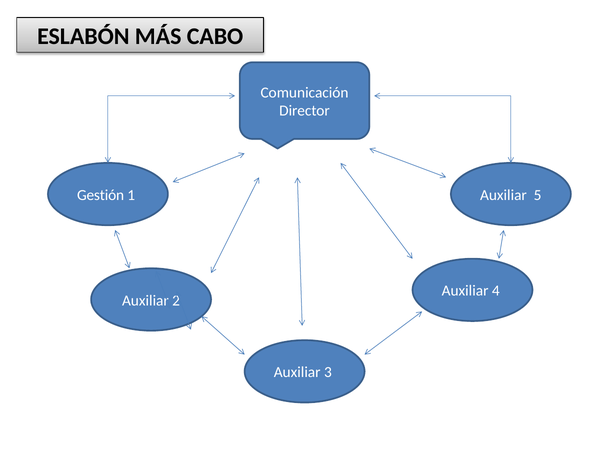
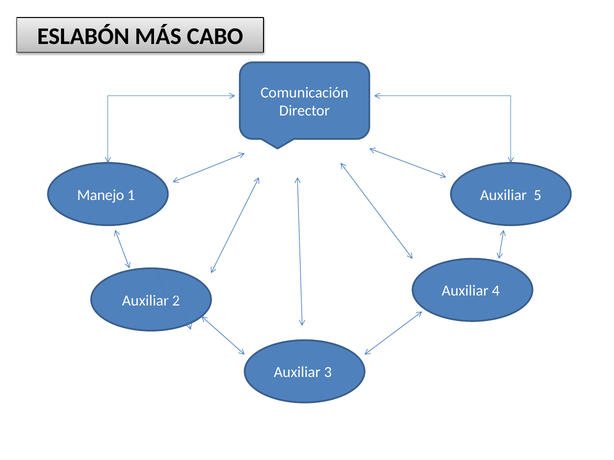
Gestión: Gestión -> Manejo (101, 195)
